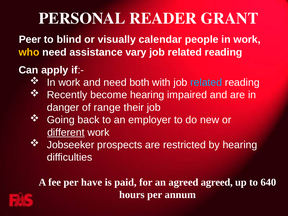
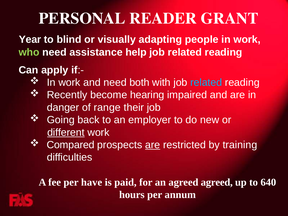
Peer: Peer -> Year (30, 39)
calendar: calendar -> adapting (160, 39)
who colour: yellow -> light green (29, 52)
vary: vary -> help (136, 52)
Jobseeker: Jobseeker -> Compared (71, 145)
are underline: none -> present (153, 145)
by hearing: hearing -> training (240, 145)
